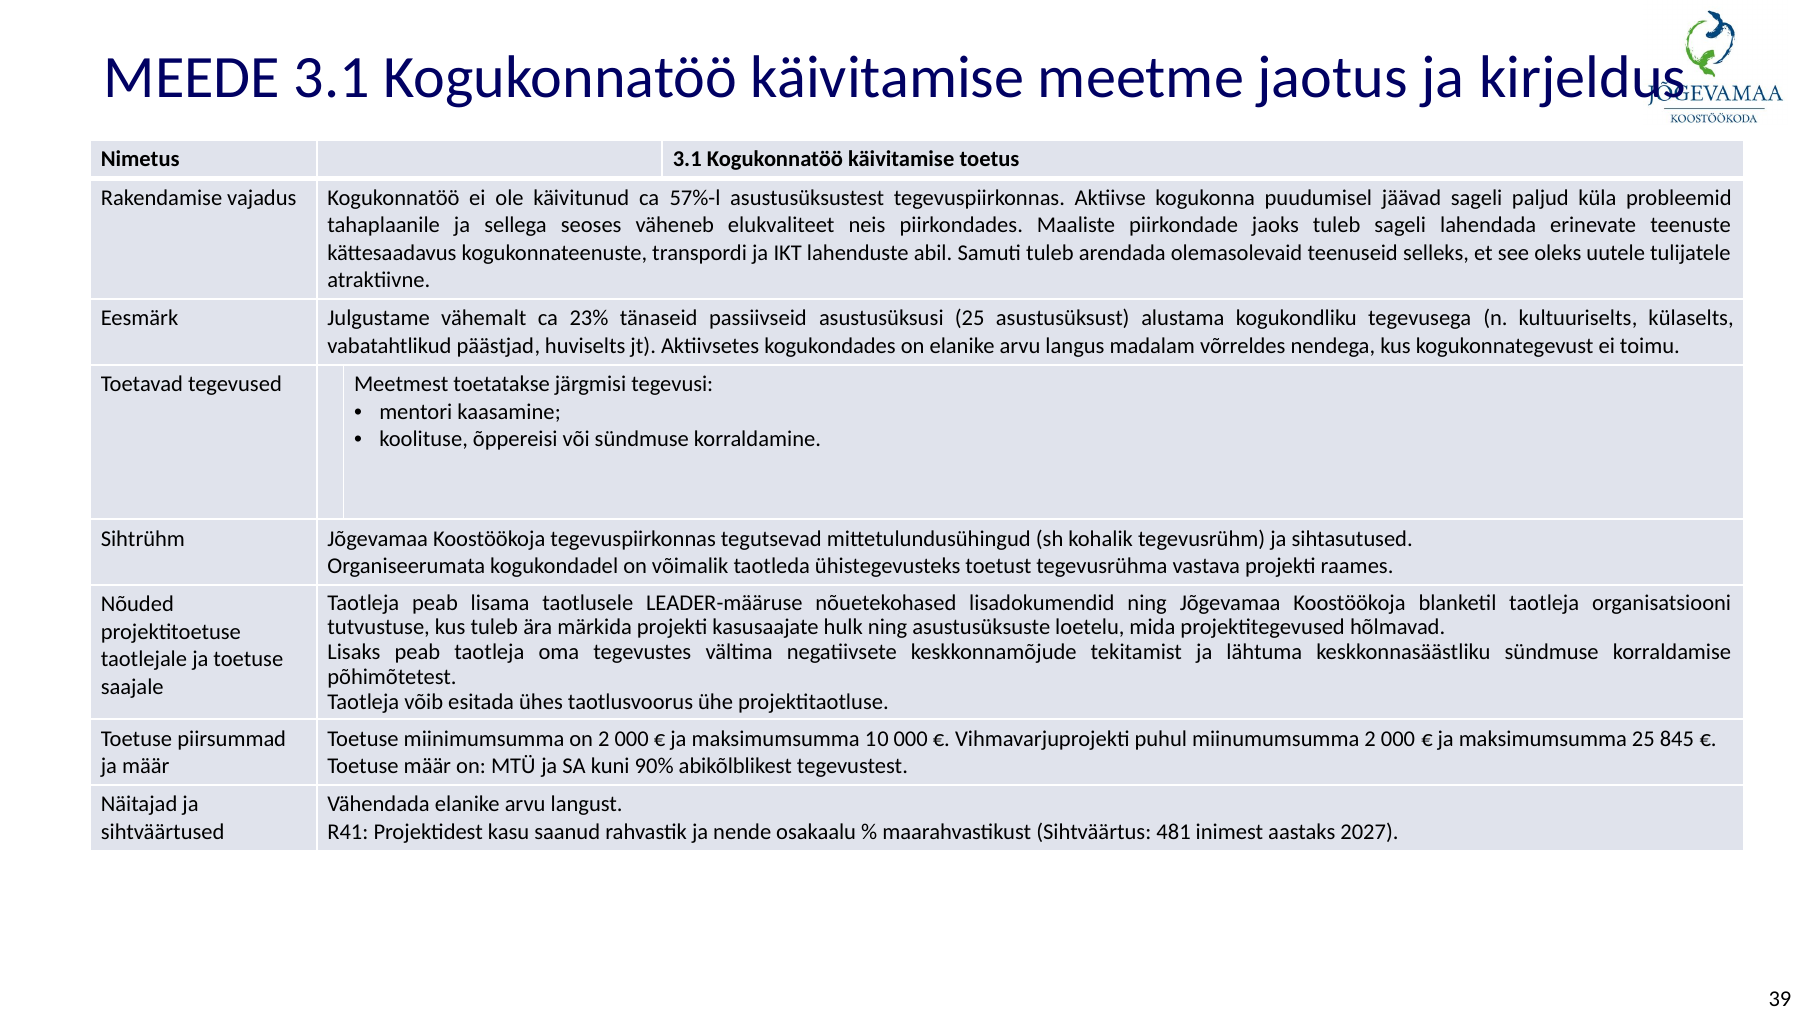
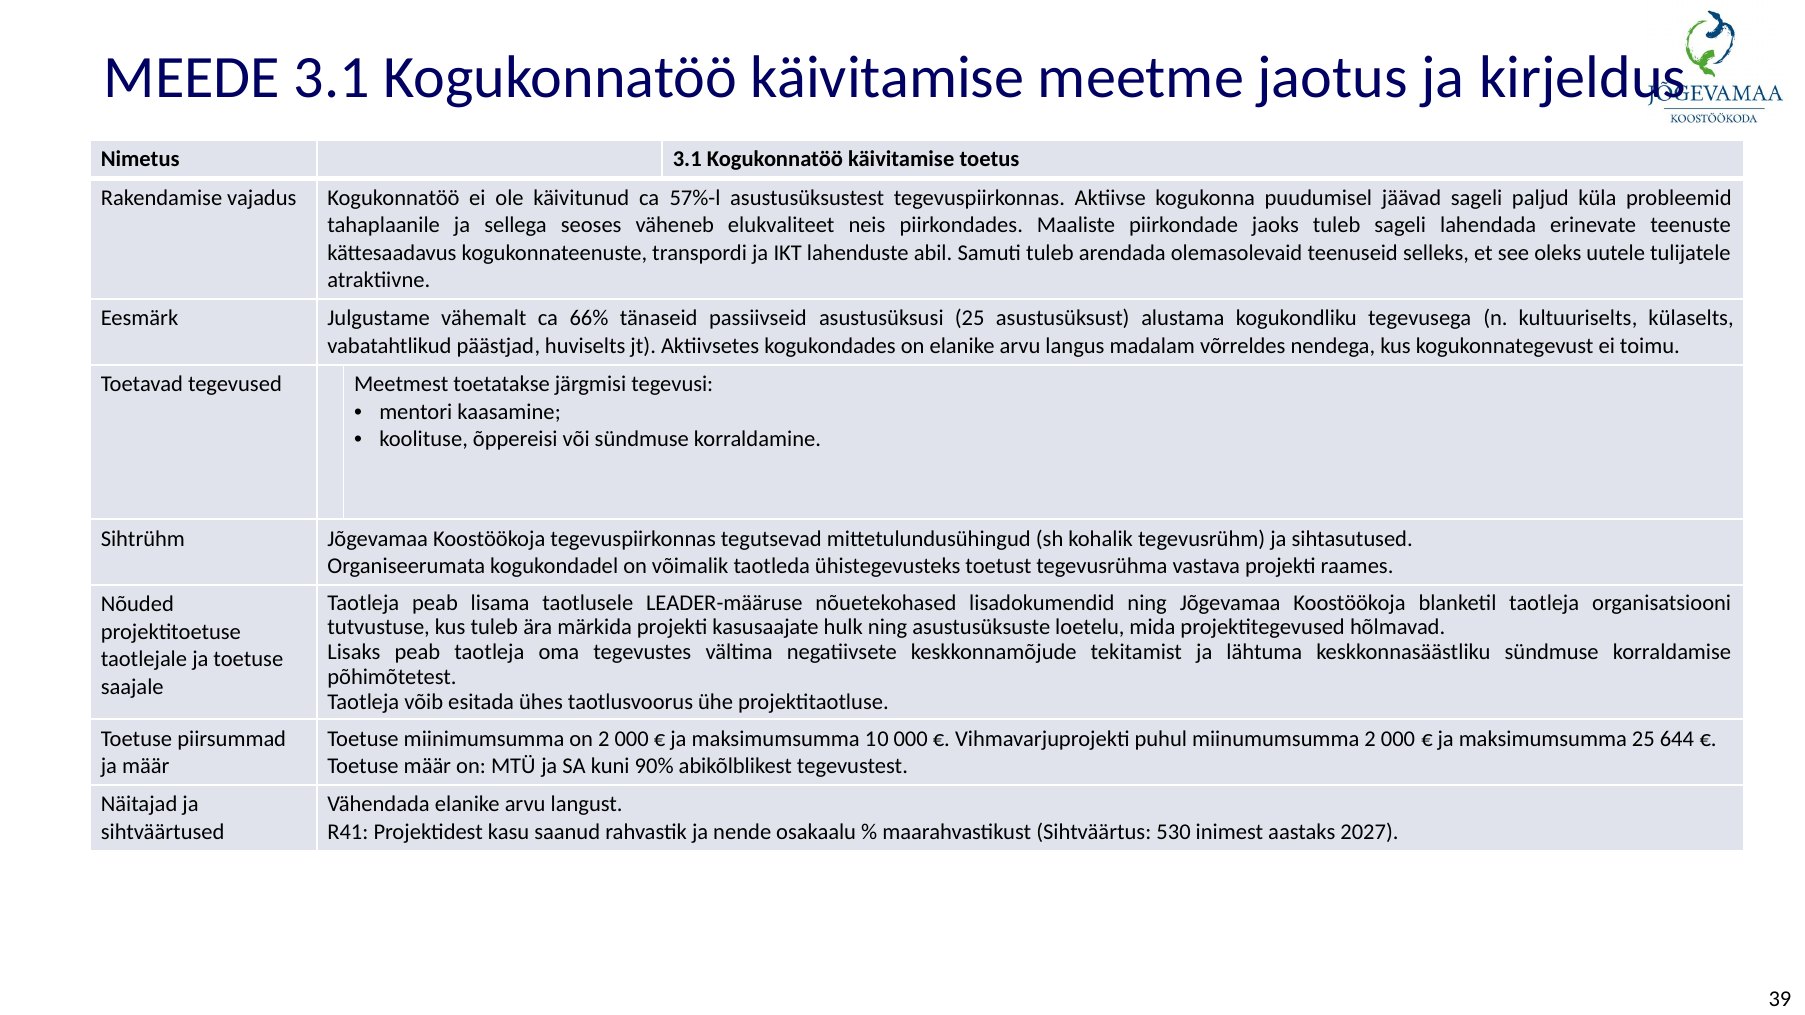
23%: 23% -> 66% (589, 318)
845: 845 -> 644 (1677, 739)
481: 481 -> 530 (1174, 832)
